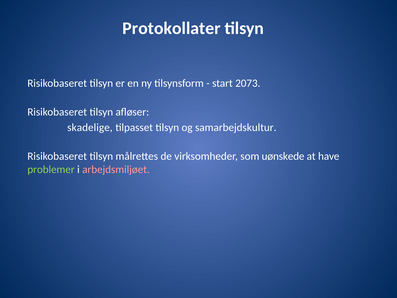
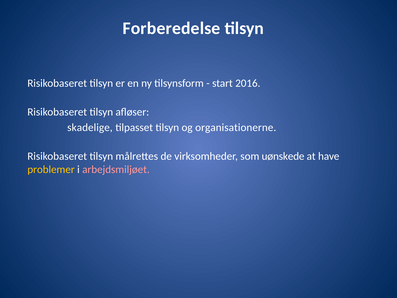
Protokollater: Protokollater -> Forberedelse (171, 28)
2073: 2073 -> 2016 (248, 83)
samarbejdskultur: samarbejdskultur -> organisationerne (236, 127)
problemer colour: light green -> yellow (51, 169)
